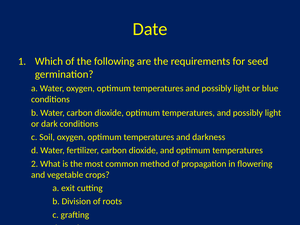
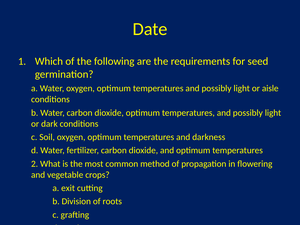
blue: blue -> aisle (270, 88)
